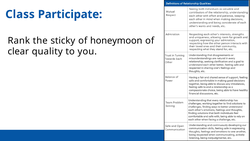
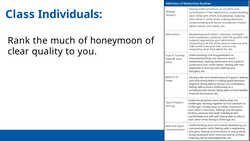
Participate: Participate -> Individuals (70, 14)
sticky: sticky -> much (63, 40)
